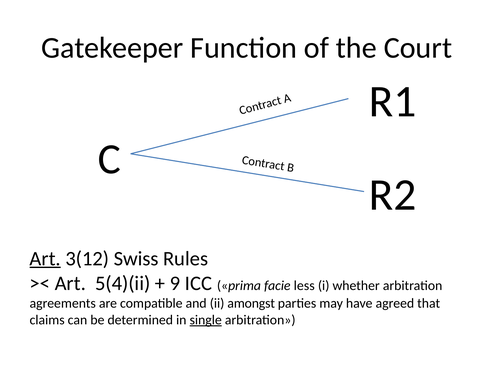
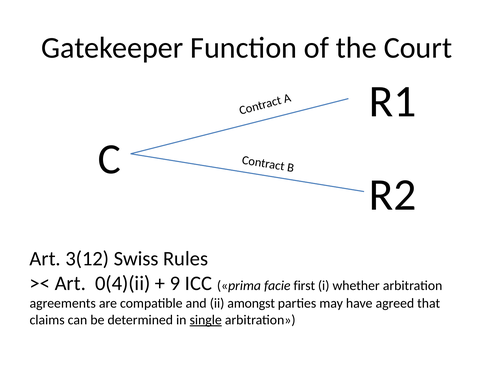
Art underline: present -> none (45, 258)
5(4)(ii: 5(4)(ii -> 0(4)(ii (123, 283)
less: less -> first (304, 285)
